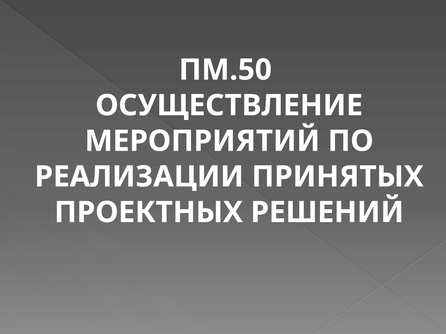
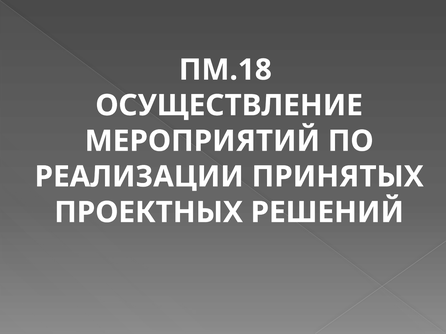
ПМ.50: ПМ.50 -> ПМ.18 (225, 70)
